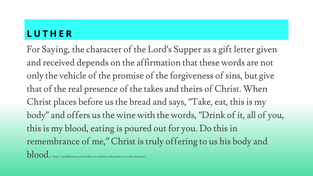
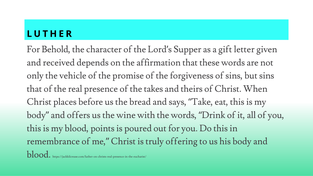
Saying: Saying -> Behold (56, 49)
but give: give -> sins (267, 76)
eating: eating -> points (103, 128)
